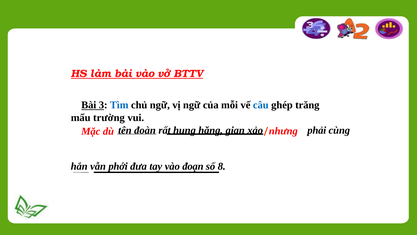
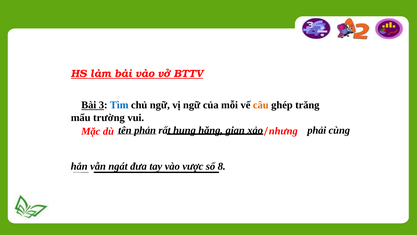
câu colour: blue -> orange (261, 105)
đoàn: đoàn -> phản (145, 130)
phới: phới -> ngát (118, 166)
đoạn: đoạn -> vược (193, 166)
